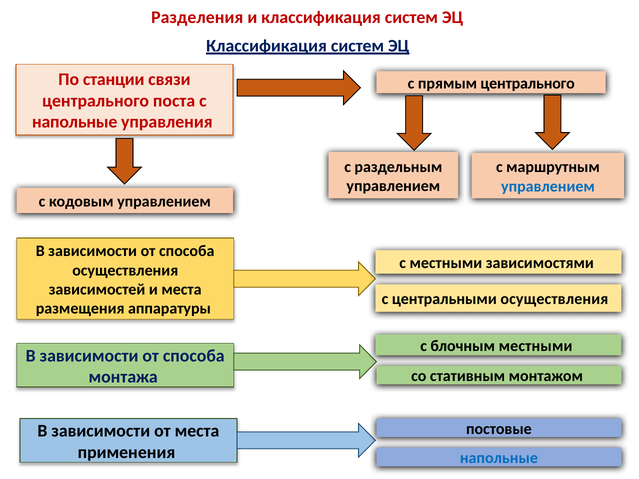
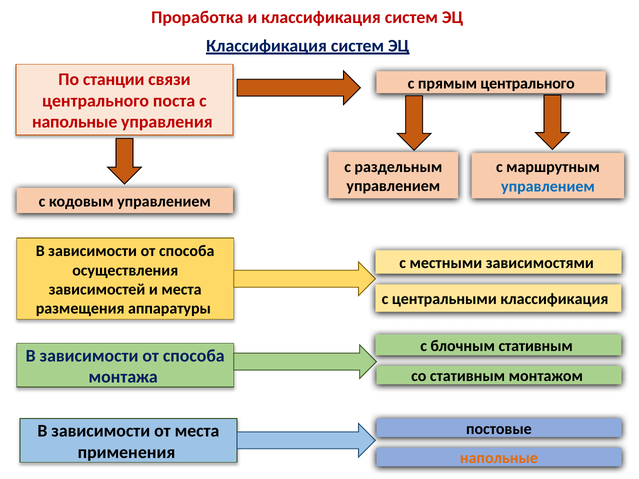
Разделения: Разделения -> Проработка (197, 17)
центральными осуществления: осуществления -> классификация (554, 299)
блочным местными: местными -> стативным (536, 346)
напольные colour: blue -> orange (499, 458)
